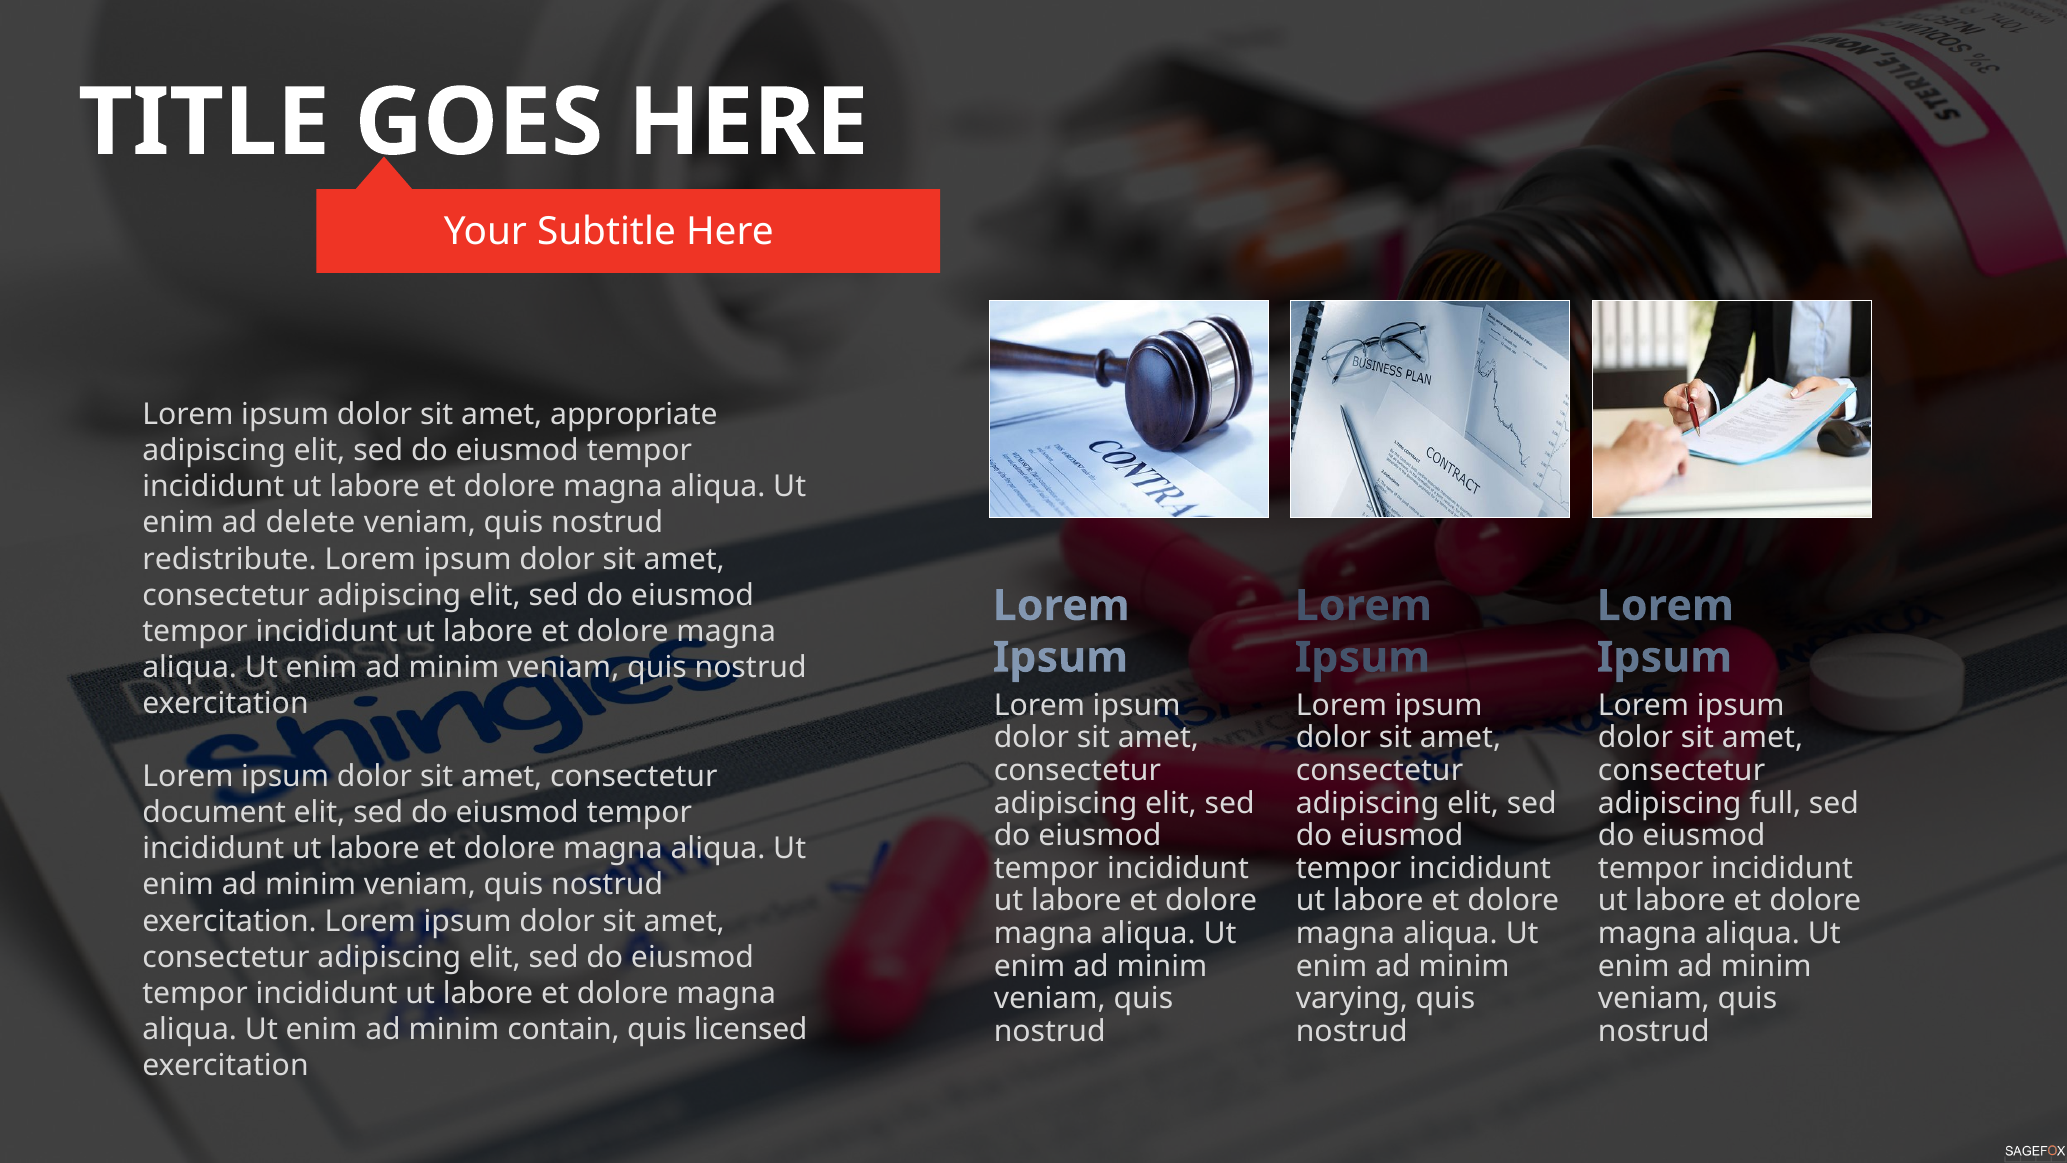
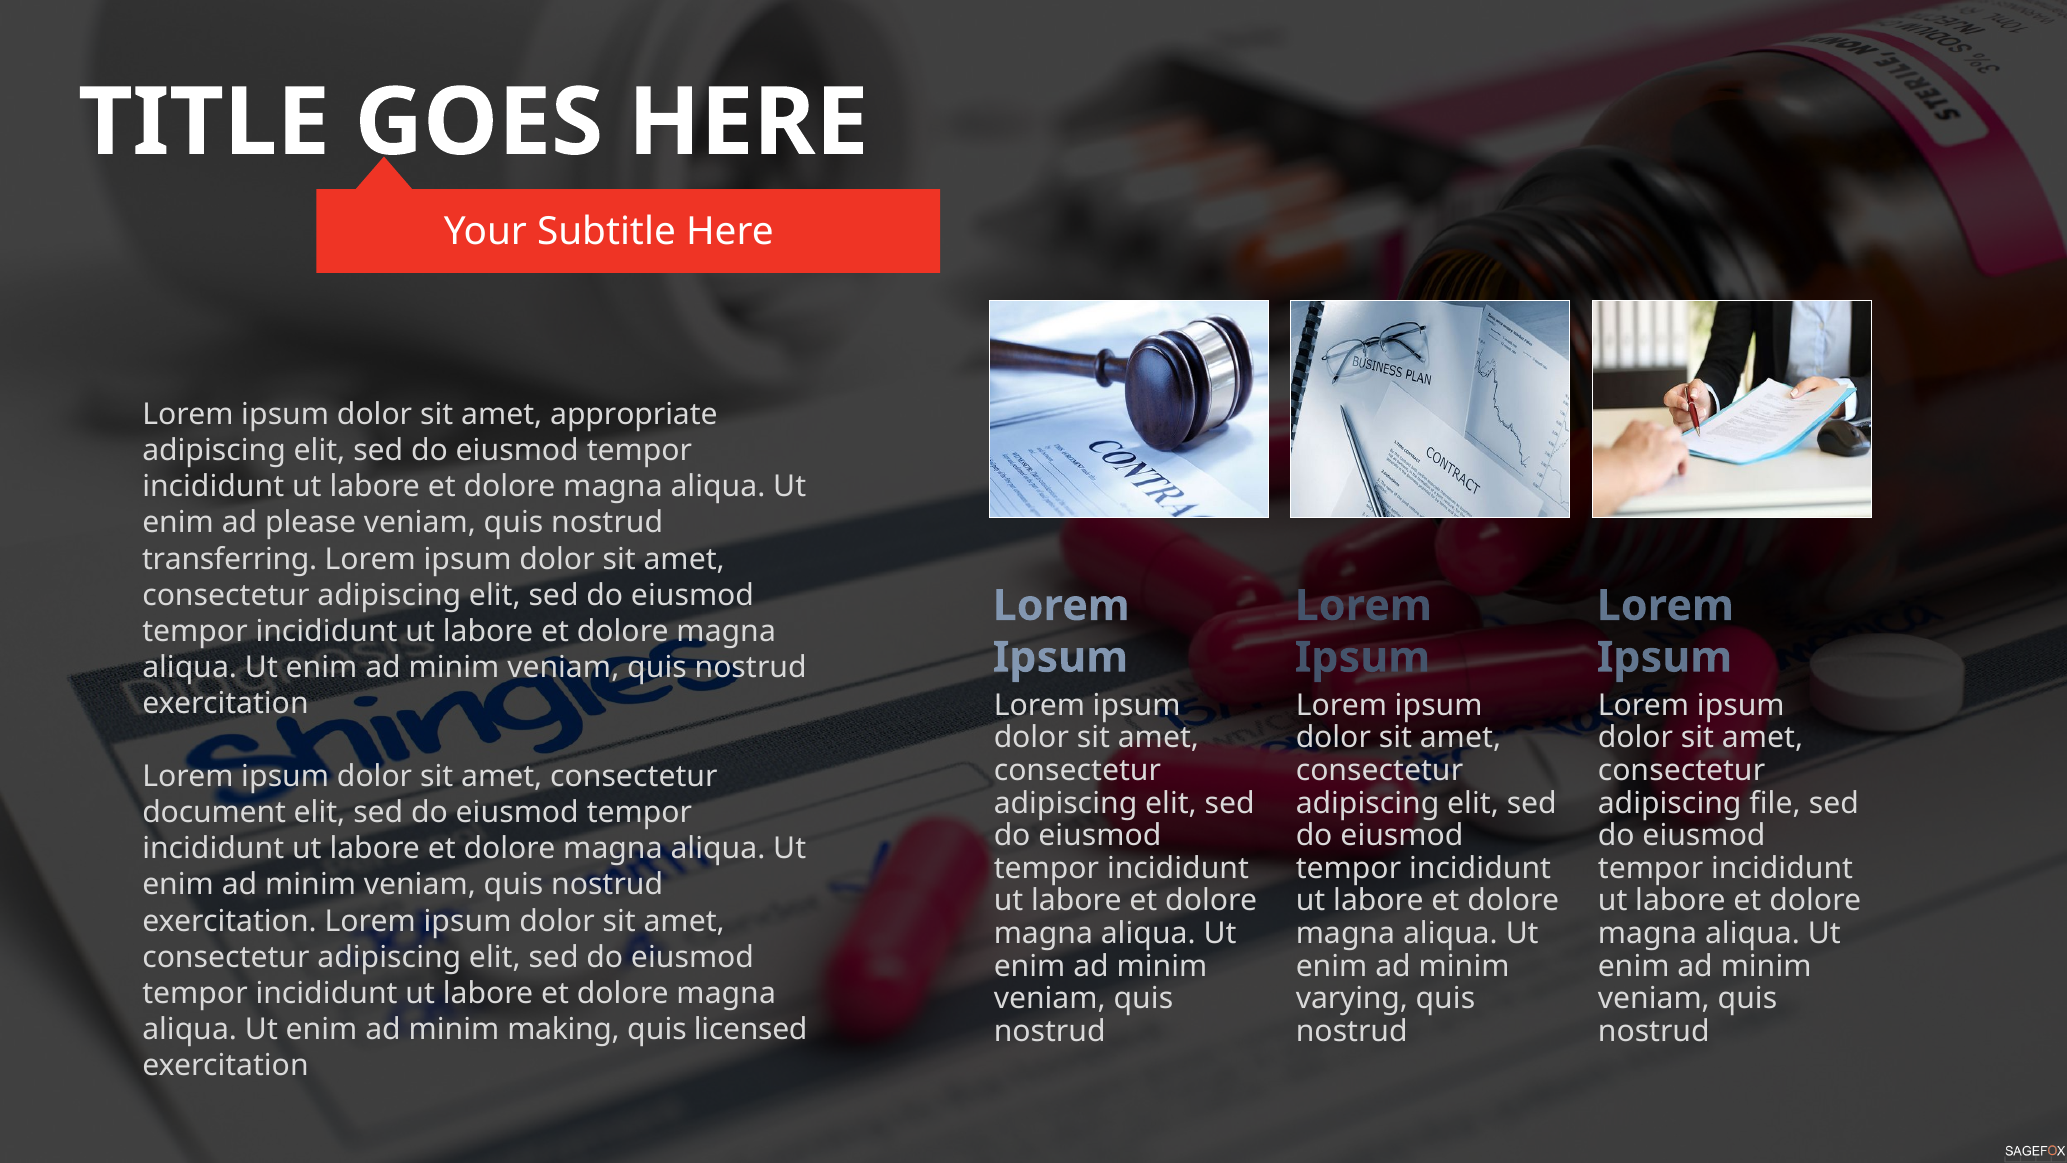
delete: delete -> please (311, 523)
redistribute: redistribute -> transferring (230, 559)
full: full -> file (1775, 803)
contain: contain -> making (564, 1029)
